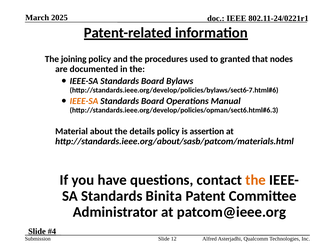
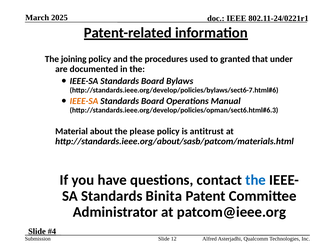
nodes: nodes -> under (281, 59)
details: details -> please (142, 131)
assertion: assertion -> antitrust (207, 131)
the colour: orange -> blue (256, 180)
